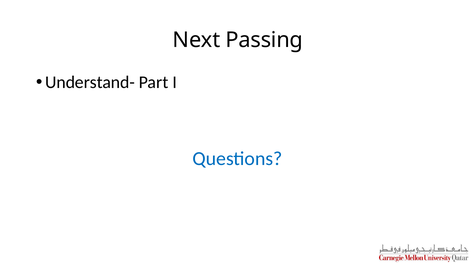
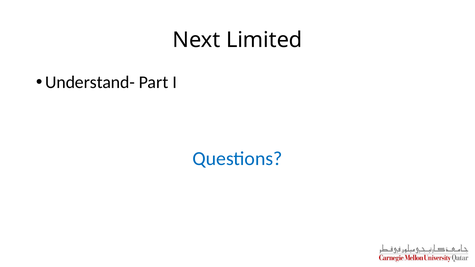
Passing: Passing -> Limited (264, 40)
